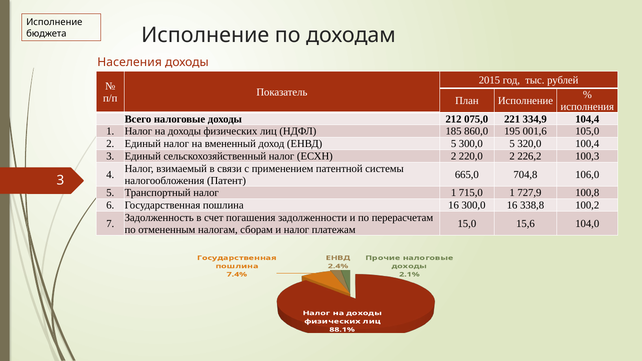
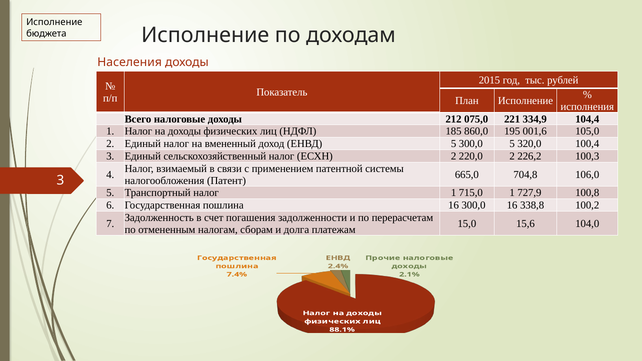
и налог: налог -> долга (296, 230)
